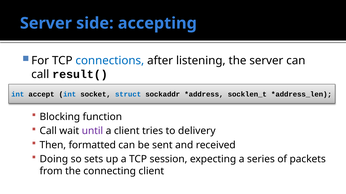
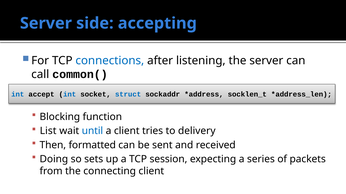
result(: result( -> common( (80, 75)
Call: Call -> List (48, 131)
until colour: purple -> blue (92, 131)
